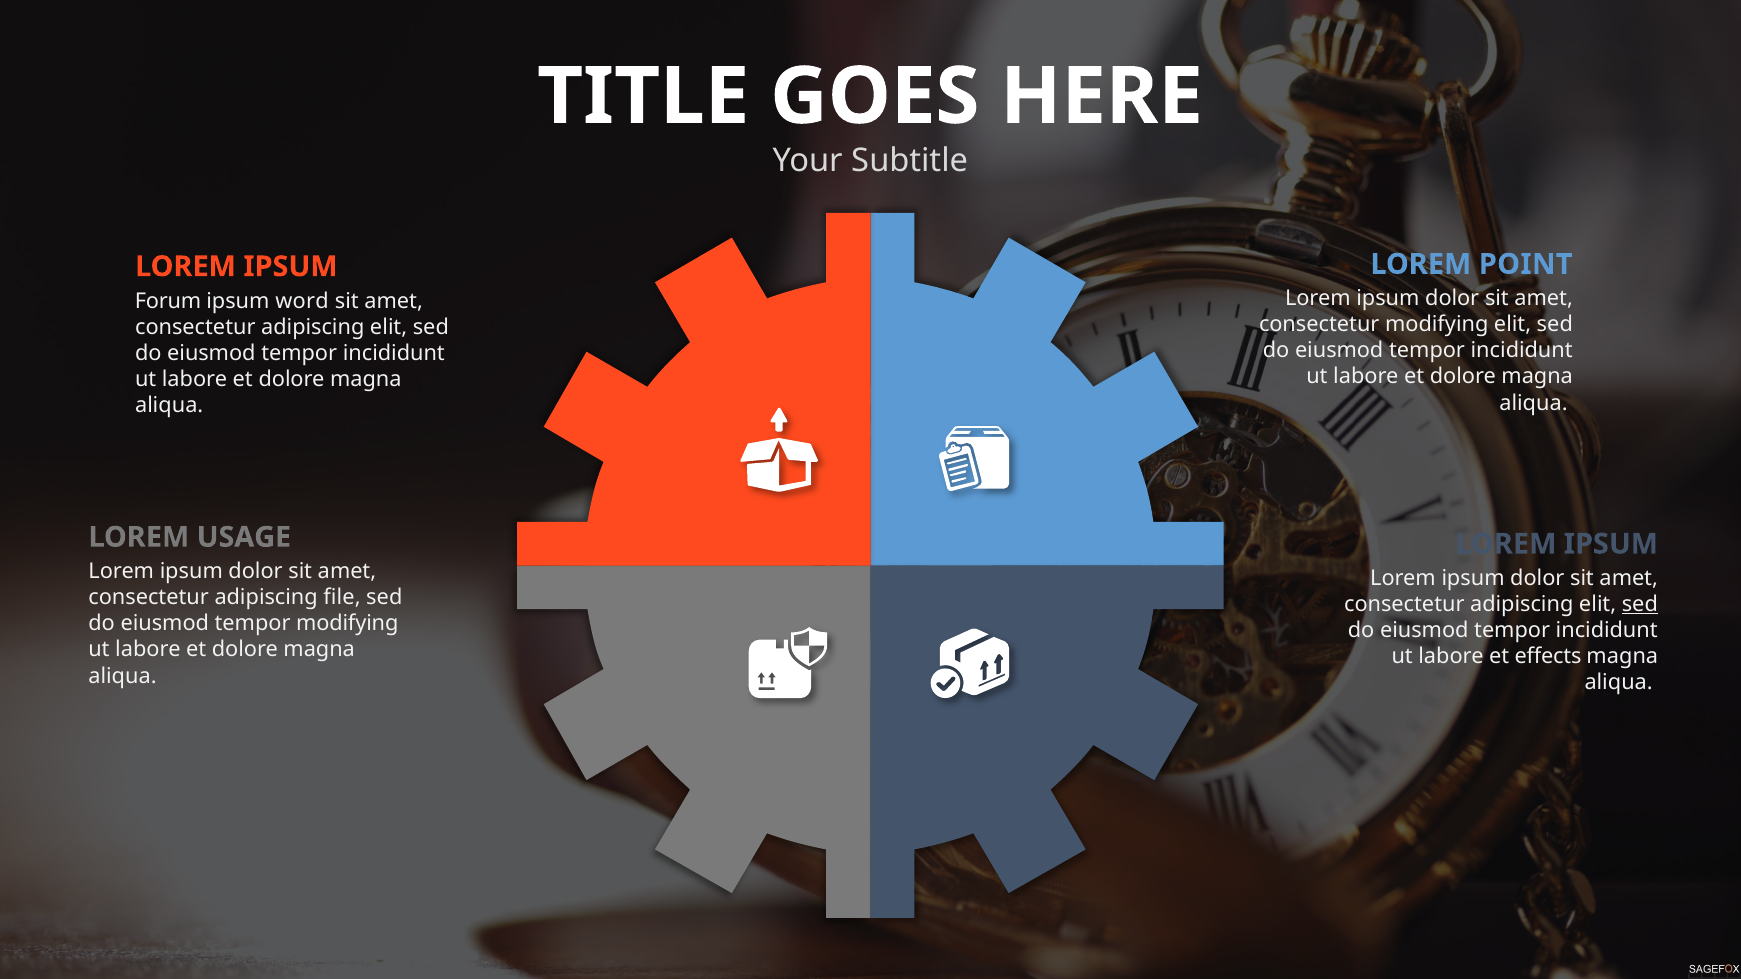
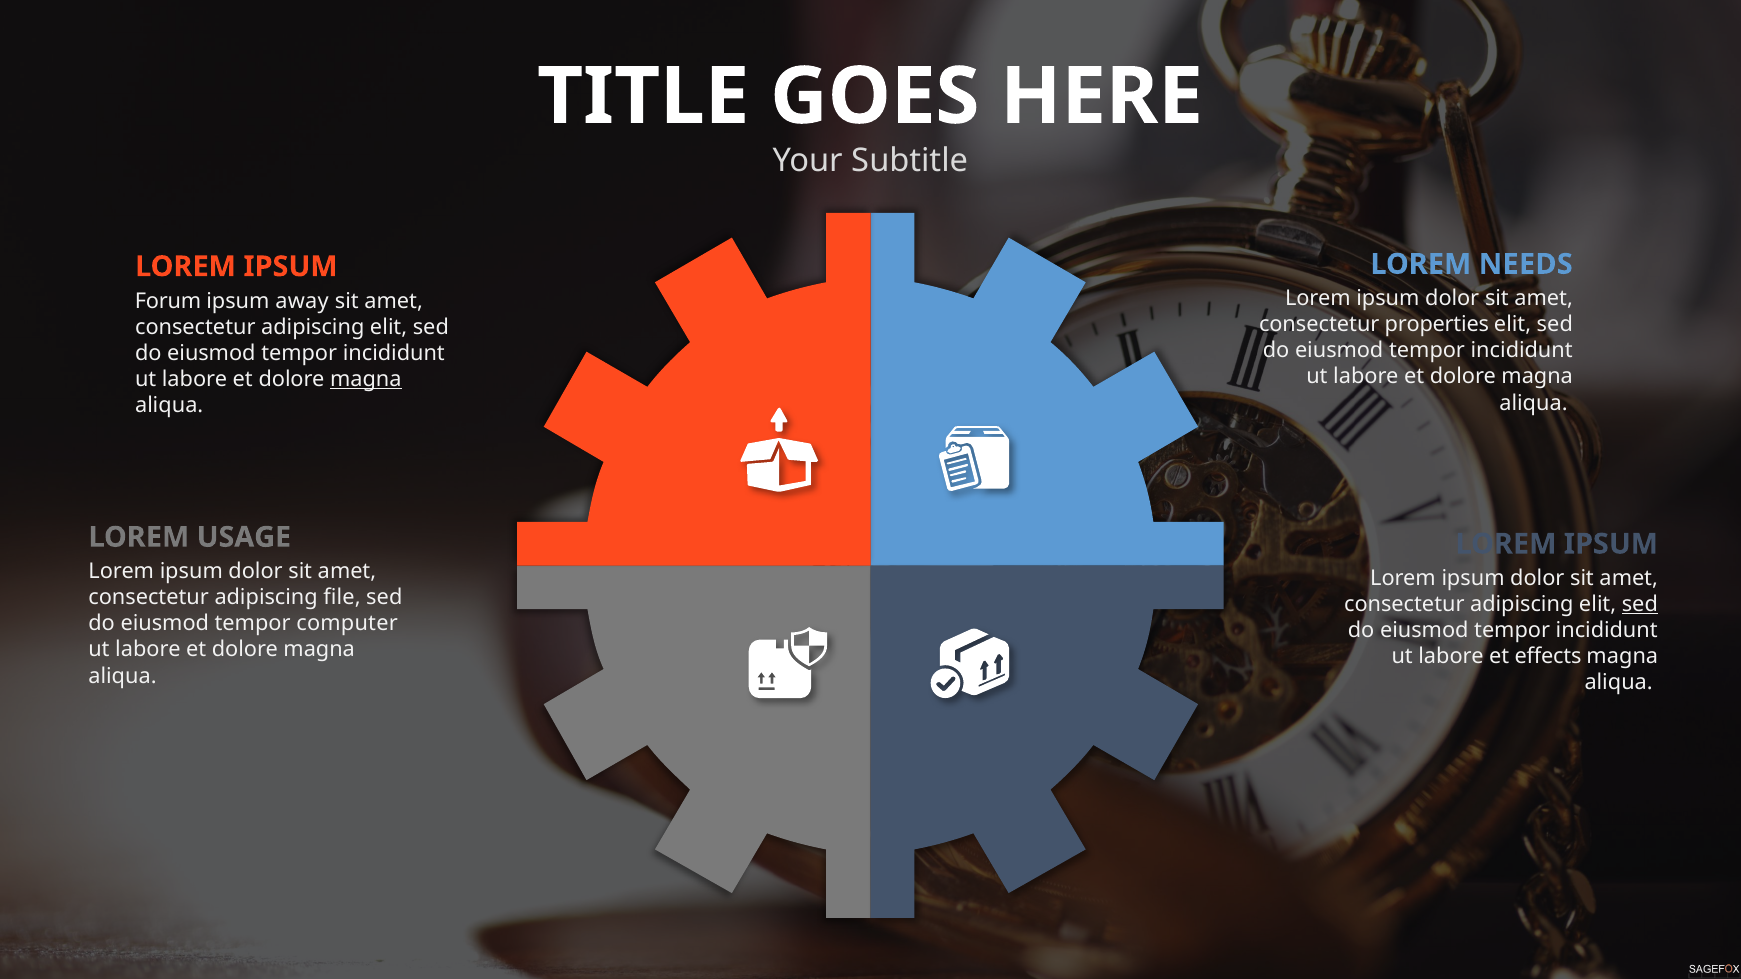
POINT: POINT -> NEEDS (1526, 264)
word: word -> away (302, 301)
consectetur modifying: modifying -> properties (1437, 325)
magna underline: none -> present (366, 379)
tempor modifying: modifying -> computer (347, 624)
